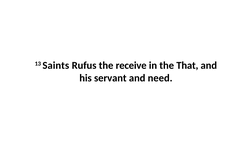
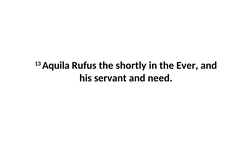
Saints: Saints -> Aquila (56, 65)
receive: receive -> shortly (131, 65)
That: That -> Ever (187, 65)
